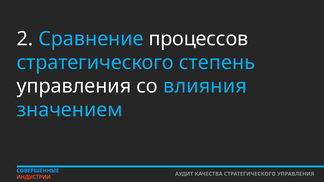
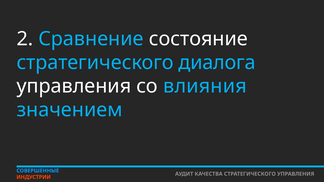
процессов: процессов -> состояние (198, 39)
степень: степень -> диалога (217, 63)
